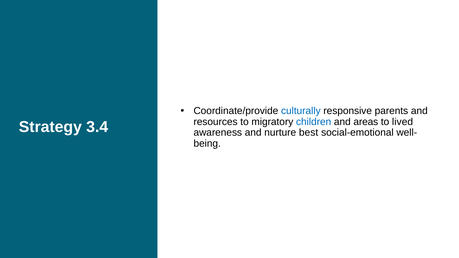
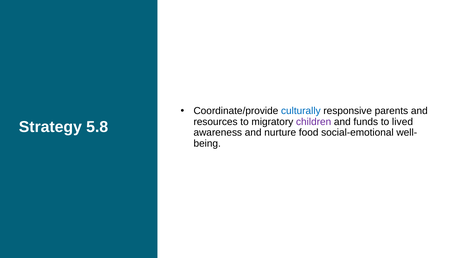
children colour: blue -> purple (314, 122)
areas: areas -> funds (366, 122)
3.4: 3.4 -> 5.8 (97, 127)
best: best -> food (309, 133)
